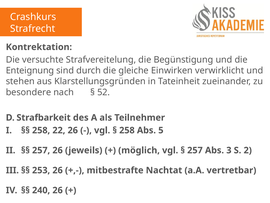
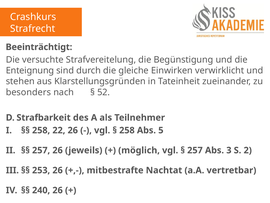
Kontrektation: Kontrektation -> Beeinträchtigt (39, 47)
besondere: besondere -> besonders (28, 92)
